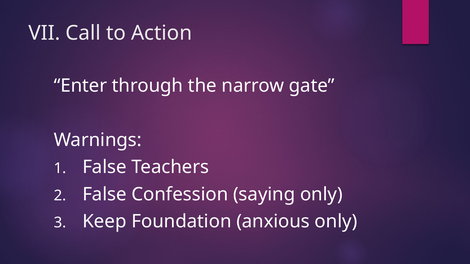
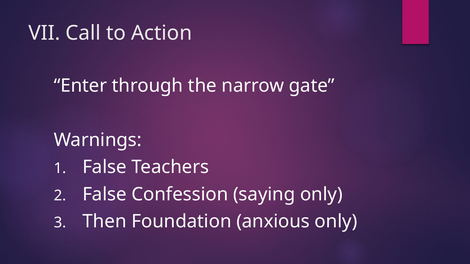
Keep: Keep -> Then (104, 222)
